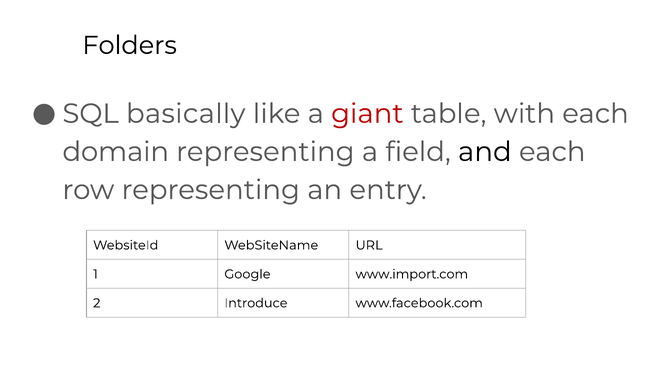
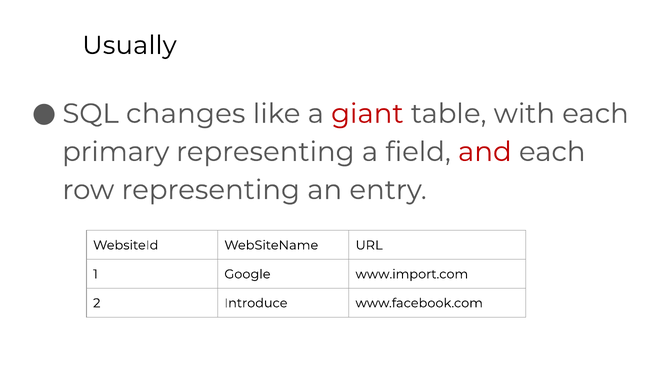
Folders: Folders -> Usually (129, 45)
basically: basically -> changes (186, 114)
domain: domain -> primary (116, 152)
and colour: black -> red (485, 152)
